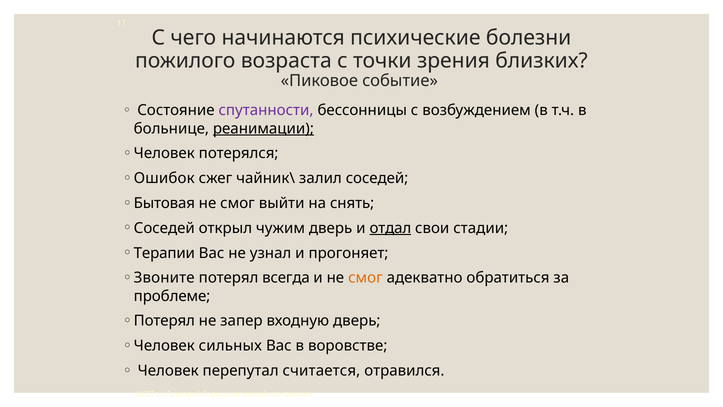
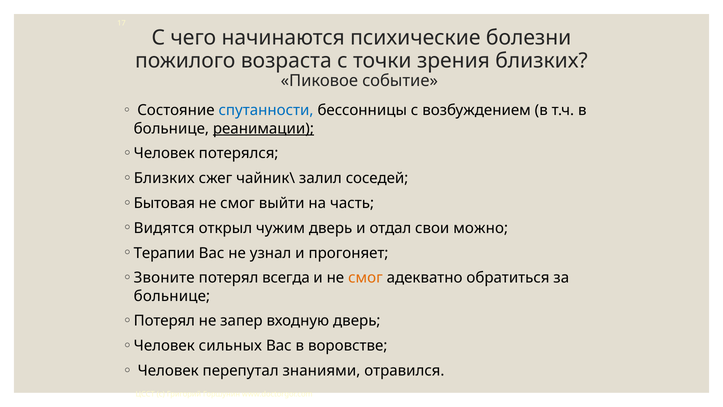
спутанности colour: purple -> blue (266, 110)
Ошибок: Ошибок -> Близких (164, 178)
снять: снять -> часть (352, 203)
Соседей: Соседей -> Видятся (164, 228)
отдал underline: present -> none (390, 228)
стадии: стадии -> можно (481, 228)
проблеме: проблеме -> больнице (172, 296)
считается: считается -> знаниями (321, 370)
